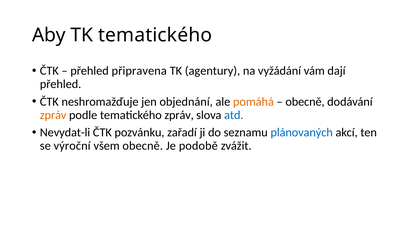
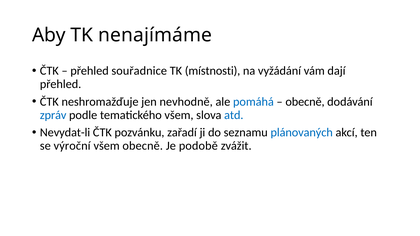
TK tematického: tematického -> nenajímáme (155, 35)
připravena: připravena -> souřadnice (139, 71)
agentury: agentury -> místnosti (213, 71)
objednání: objednání -> nevhodně (186, 102)
pomáhá colour: orange -> blue (253, 102)
zpráv colour: orange -> blue (53, 115)
tematického zpráv: zpráv -> všem (179, 115)
